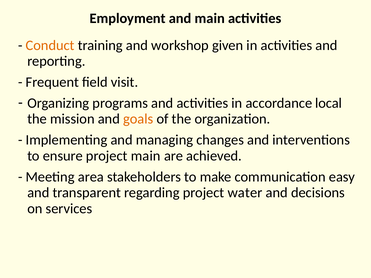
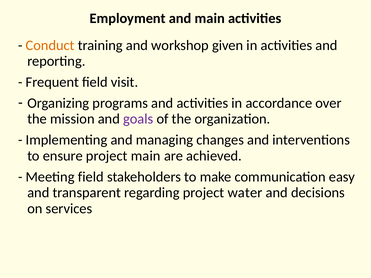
local: local -> over (328, 103)
goals colour: orange -> purple (138, 119)
Meeting area: area -> field (91, 177)
